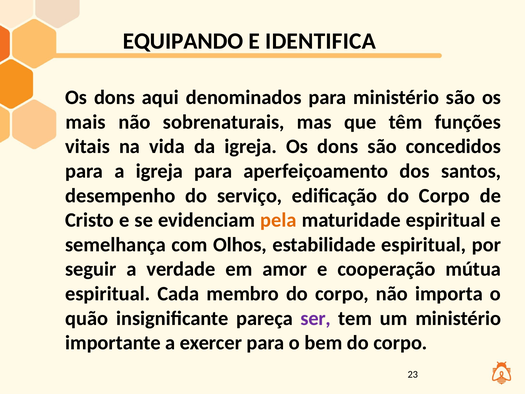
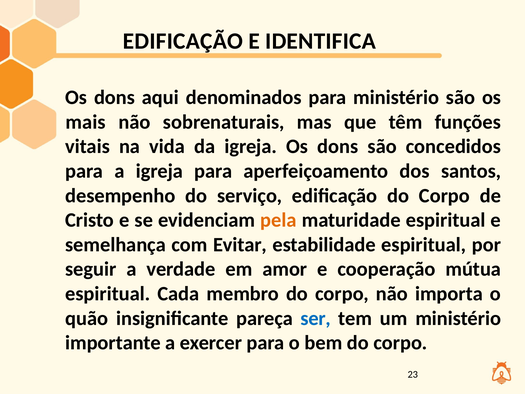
EQUIPANDO: EQUIPANDO -> EDIFICAÇÃO (183, 41)
Olhos: Olhos -> Evitar (240, 245)
ser colour: purple -> blue (316, 318)
